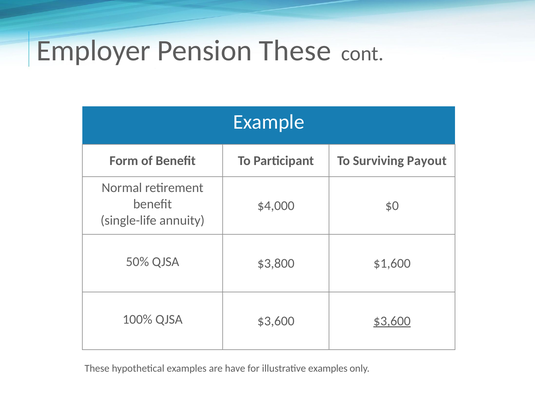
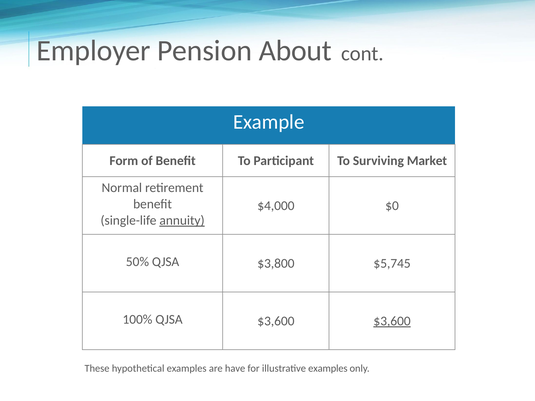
Pension These: These -> About (295, 51)
Payout: Payout -> Market (427, 161)
annuity underline: none -> present (182, 221)
$1,600: $1,600 -> $5,745 (392, 264)
